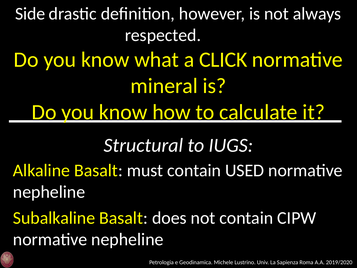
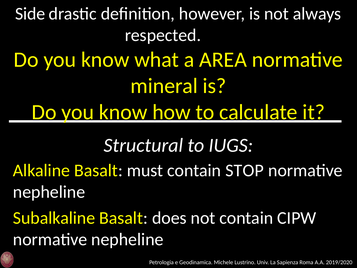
CLICK: CLICK -> AREA (223, 60)
USED: USED -> STOP (245, 170)
